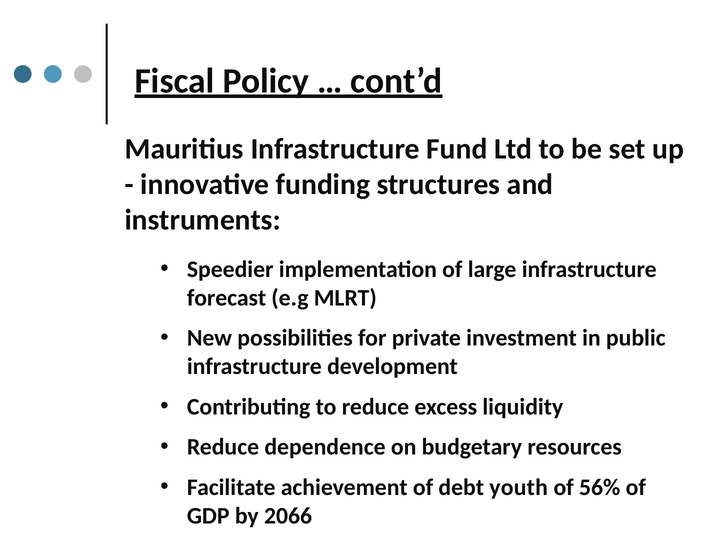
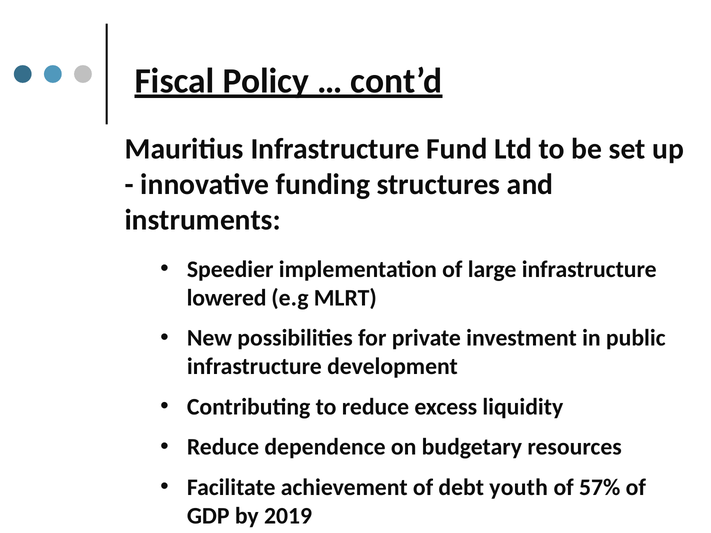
forecast: forecast -> lowered (227, 298)
56%: 56% -> 57% (600, 488)
2066: 2066 -> 2019 (288, 516)
